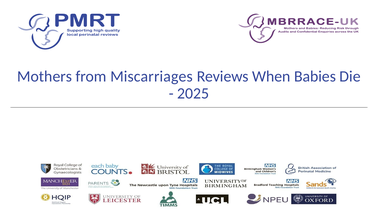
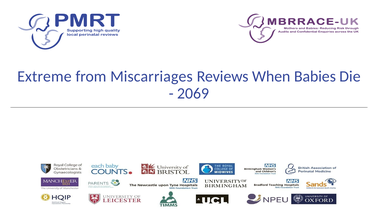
Mothers: Mothers -> Extreme (45, 76)
2025: 2025 -> 2069 (193, 93)
